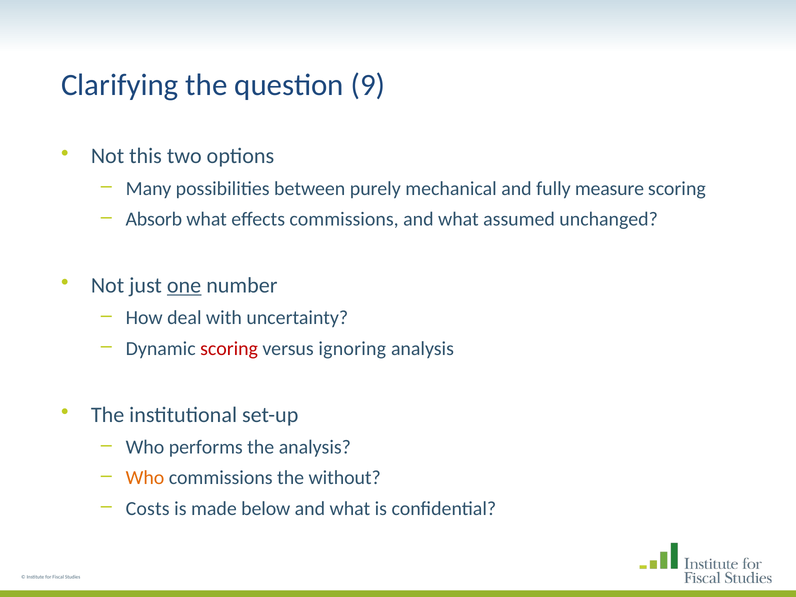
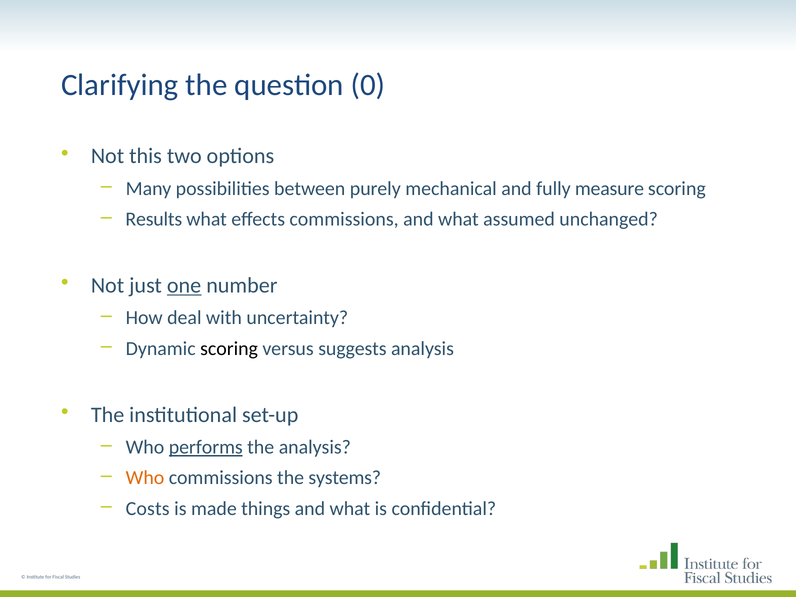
9: 9 -> 0 (368, 85)
Absorb: Absorb -> Results (154, 219)
scoring colour: red -> black (229, 349)
ignoring: ignoring -> suggests (352, 349)
performs underline: none -> present (206, 447)
without: without -> systems (345, 478)
below: below -> things (266, 509)
